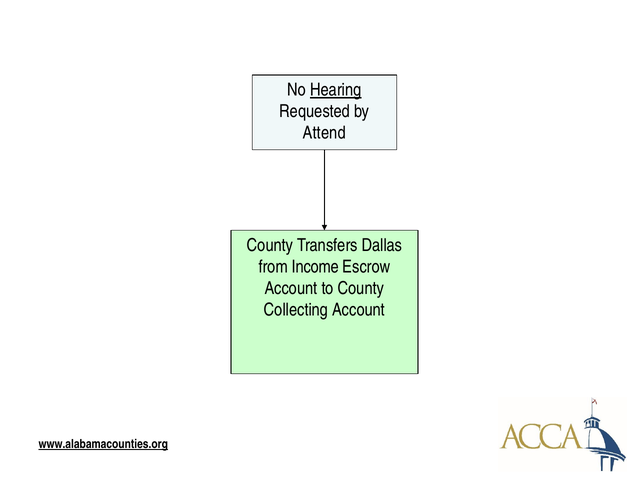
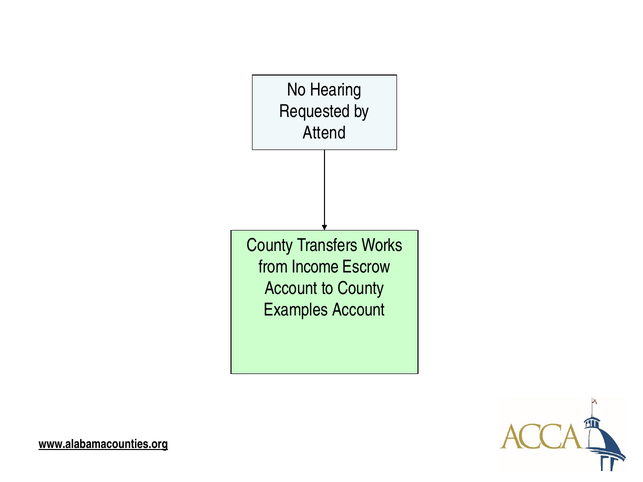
Hearing underline: present -> none (336, 90)
Dallas: Dallas -> Works (382, 246)
Collecting: Collecting -> Examples (296, 310)
